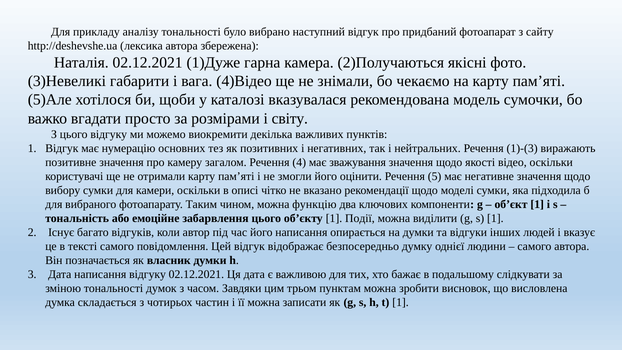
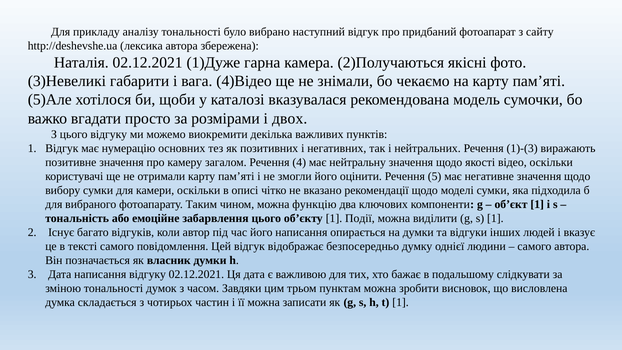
світу: світу -> двох (290, 118)
зважування: зважування -> нейтральну (358, 163)
